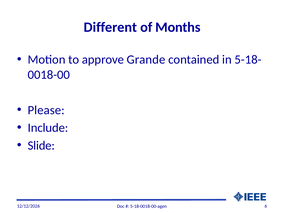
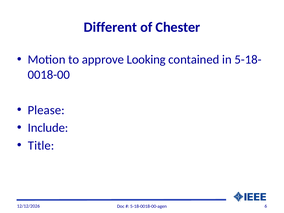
Months: Months -> Chester (178, 27)
Grande: Grande -> Looking (146, 60)
Slide: Slide -> Title (41, 145)
